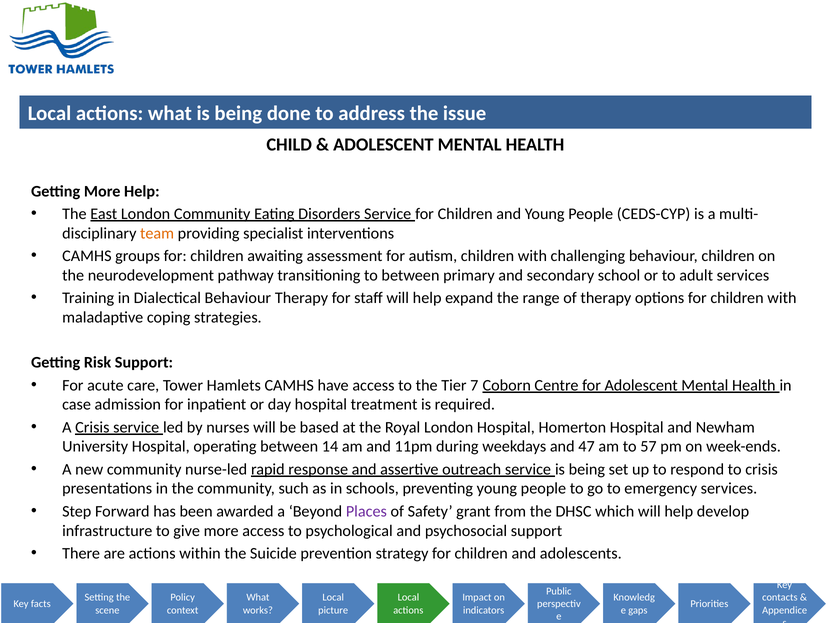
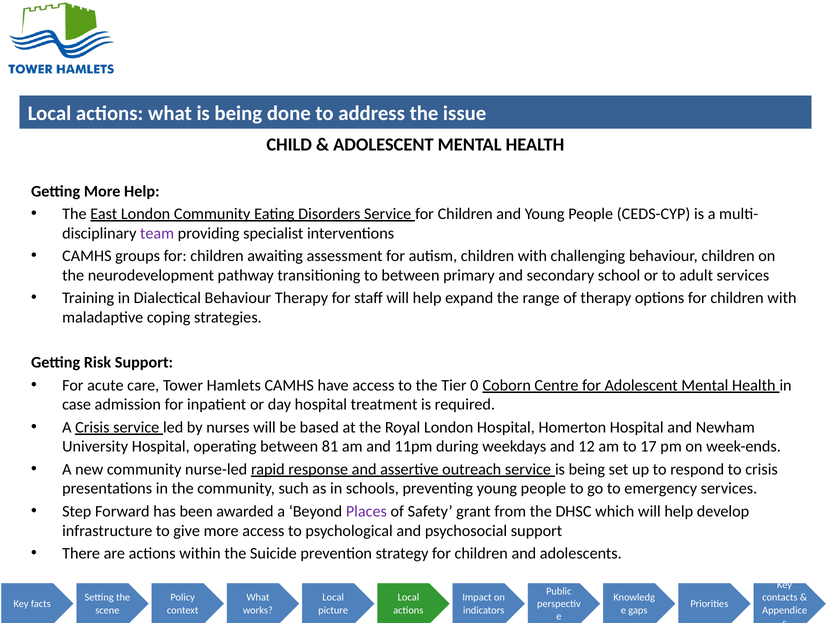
team colour: orange -> purple (157, 233)
7: 7 -> 0 (474, 385)
14: 14 -> 81 (330, 447)
47: 47 -> 12 (587, 447)
57: 57 -> 17 (648, 447)
